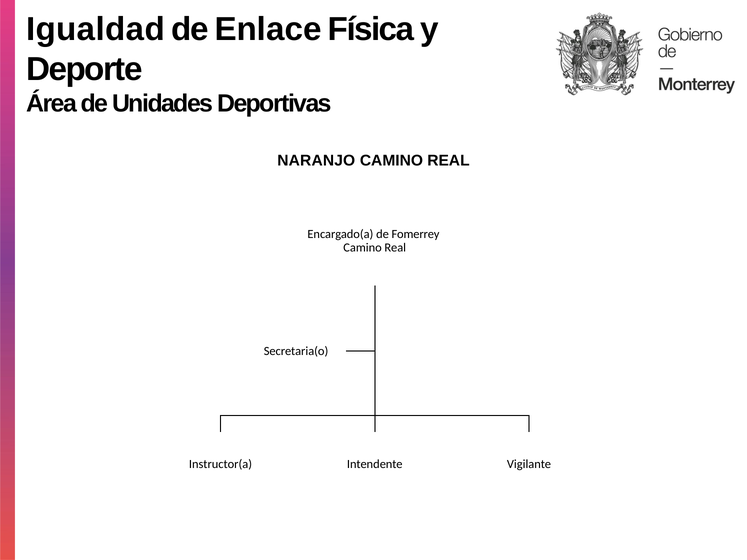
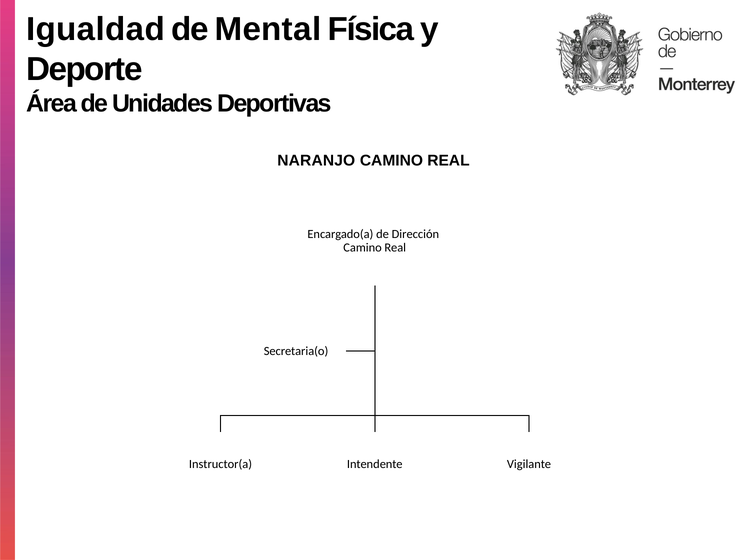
Enlace: Enlace -> Mental (268, 30)
Fomerrey: Fomerrey -> Dirección (415, 234)
